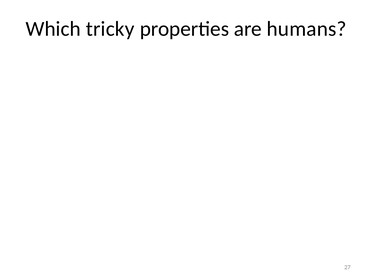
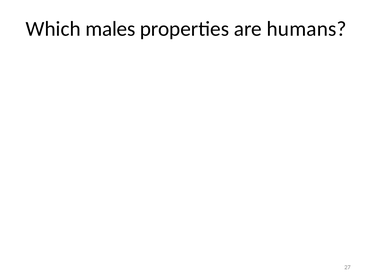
tricky: tricky -> males (110, 29)
